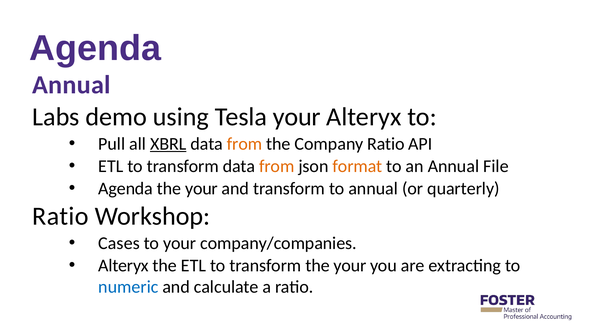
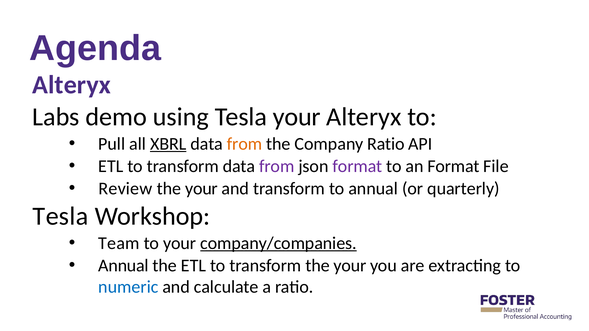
Annual: Annual -> Alteryx (71, 85)
from colour: orange -> purple (277, 166)
format colour: orange -> purple (357, 166)
an Annual: Annual -> Format (454, 166)
Agenda: Agenda -> Review (125, 189)
Ratio: Ratio -> Tesla (60, 217)
Cases: Cases -> Team (119, 243)
company/companies underline: none -> present (279, 243)
Alteryx: Alteryx -> Annual (123, 266)
